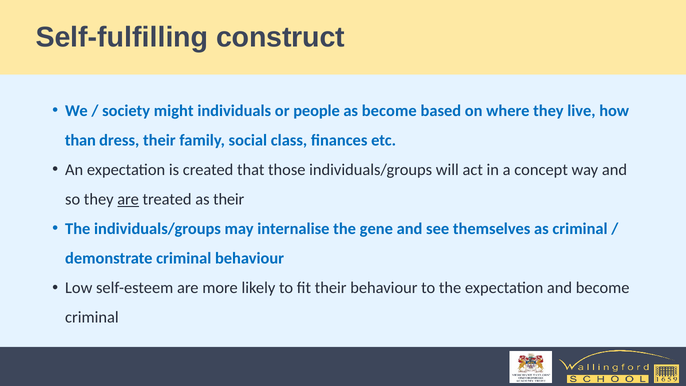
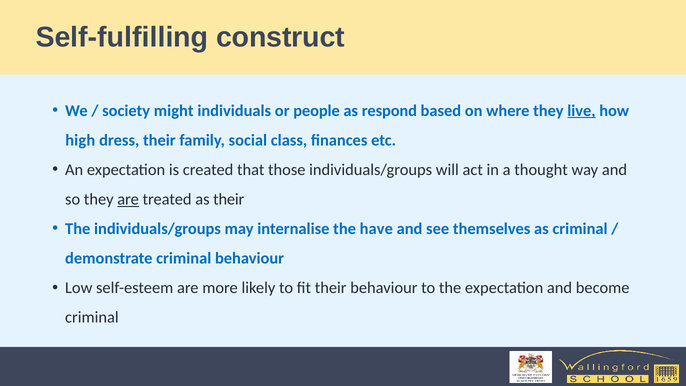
as become: become -> respond (389, 111)
live underline: none -> present (581, 111)
than: than -> high (80, 140)
concept: concept -> thought (541, 170)
gene: gene -> have (376, 229)
